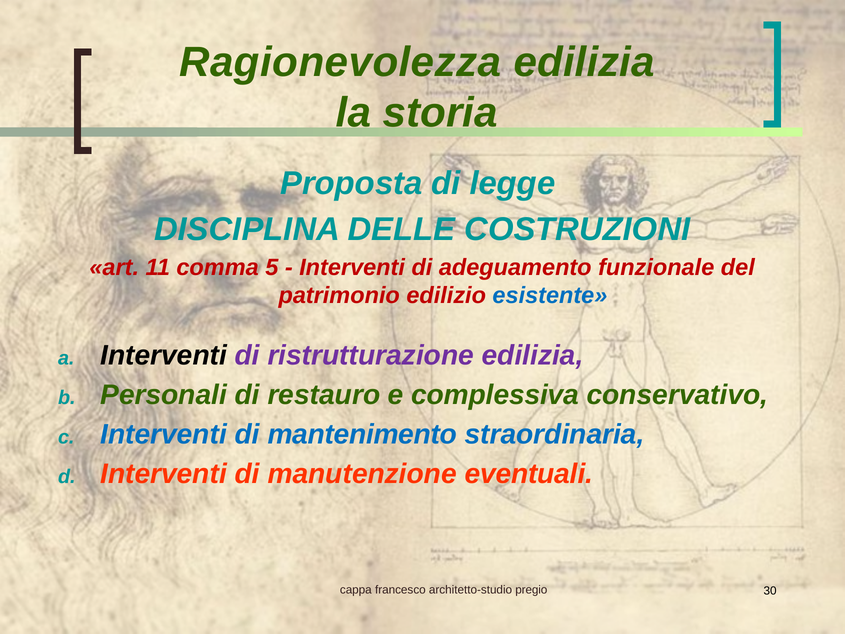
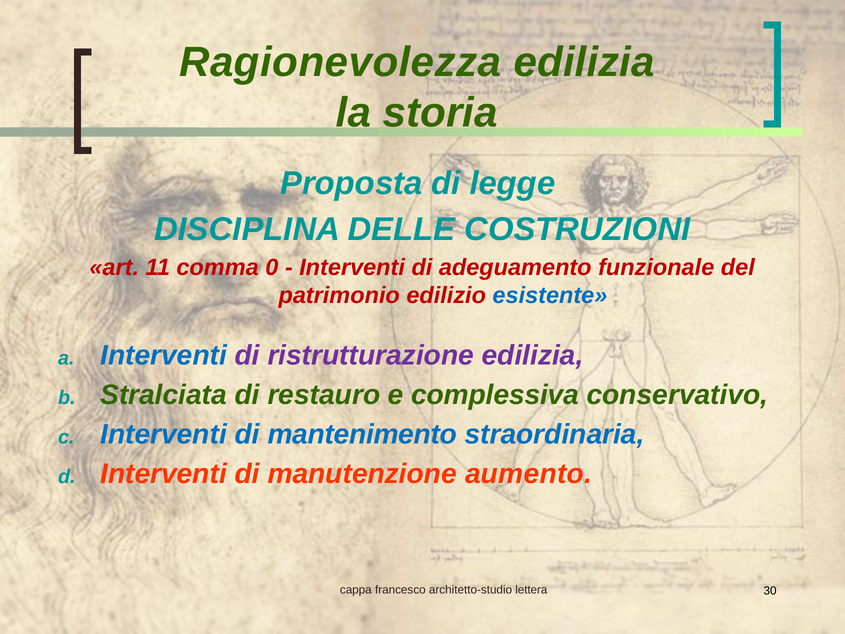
5: 5 -> 0 (272, 267)
Interventi colour: black -> blue (164, 355)
Personali: Personali -> Stralciata (164, 395)
eventuali: eventuali -> aumento (529, 474)
pregio: pregio -> lettera (531, 589)
